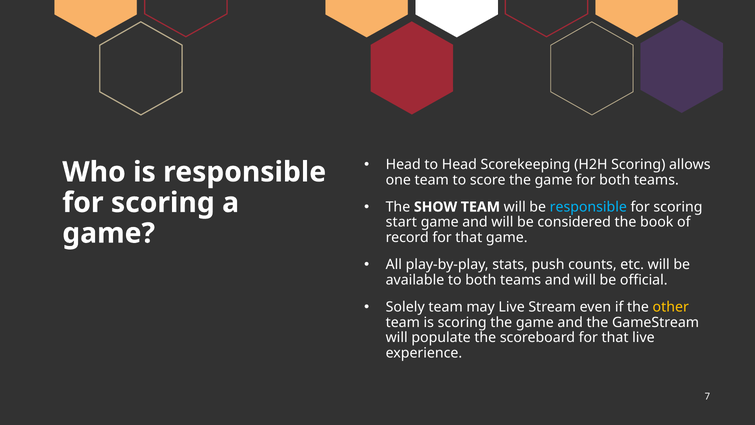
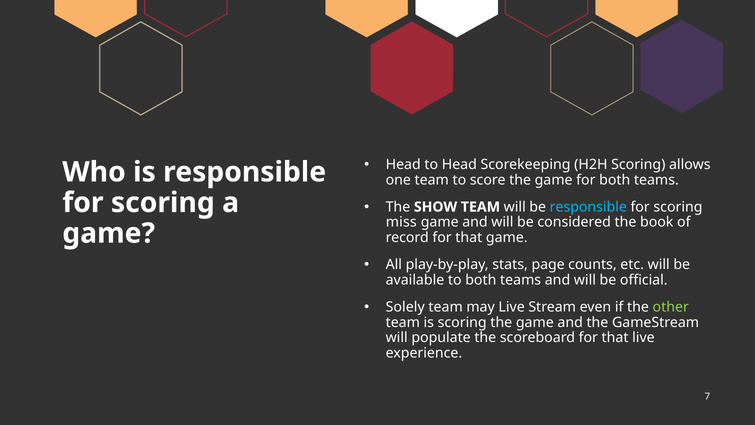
start: start -> miss (401, 222)
push: push -> page (548, 264)
other colour: yellow -> light green (671, 307)
